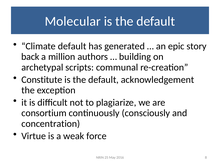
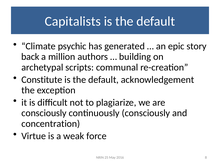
Molecular: Molecular -> Capitalists (73, 21)
Climate default: default -> psychic (72, 46)
consortium: consortium -> consciously (44, 113)
